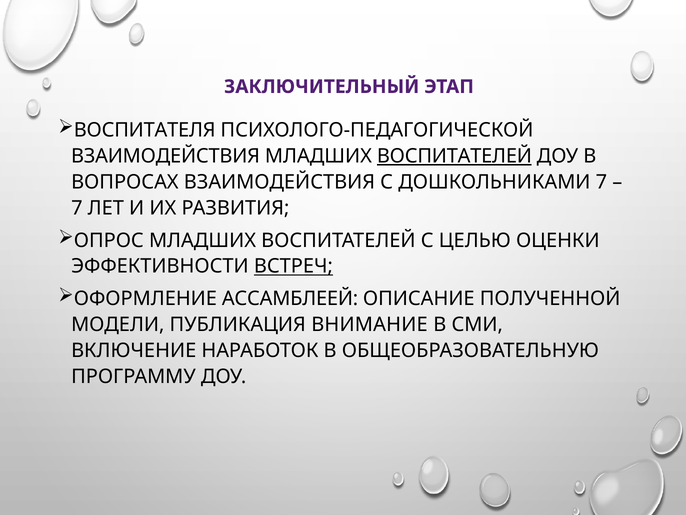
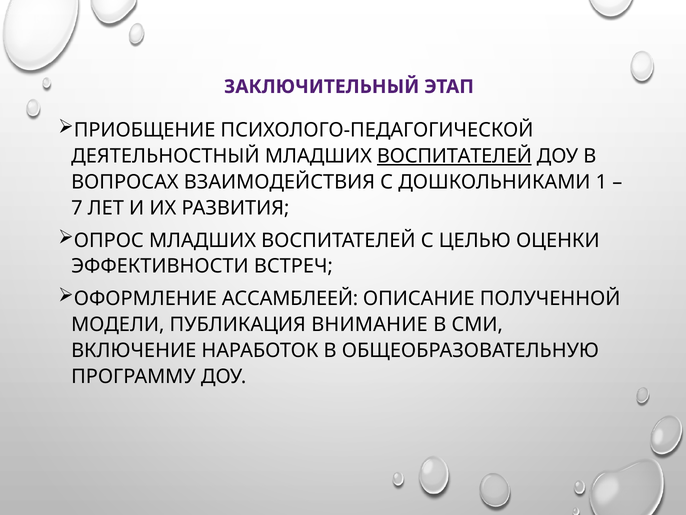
ВОСПИТАТЕЛЯ: ВОСПИТАТЕЛЯ -> ПРИОБЩЕНИЕ (145, 130)
ВЗАИМОДЕЙСТВИЯ: ВЗАИМОДЕЙСТВИЯ -> ДЕЯТЕЛЬНОСТНЫЙ (165, 156)
ДОШКОЛЬНИКАМИ 7: 7 -> 1 (601, 182)
ВСТРЕЧ underline: present -> none (293, 266)
